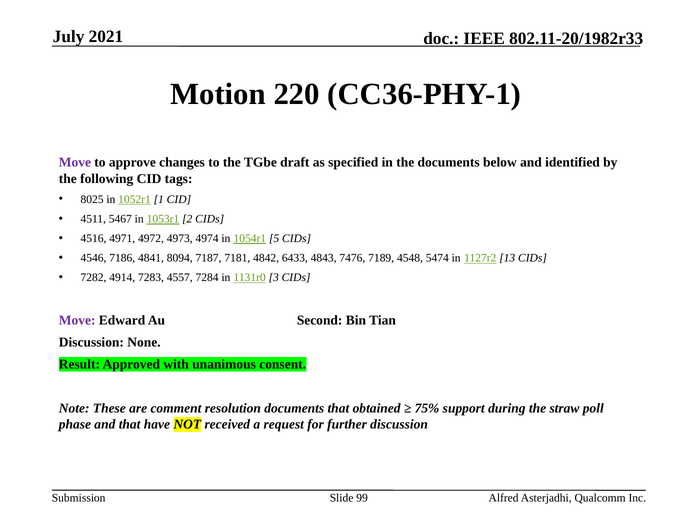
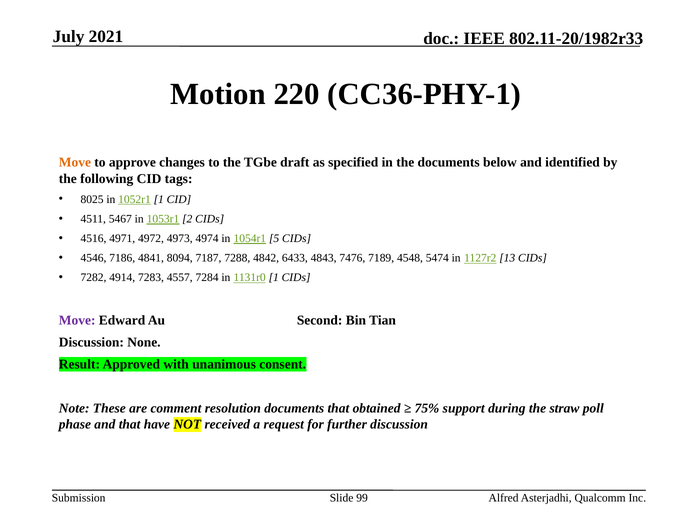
Move colour: purple -> orange (75, 162)
7181: 7181 -> 7288 (237, 258)
1131r0 3: 3 -> 1 (274, 278)
